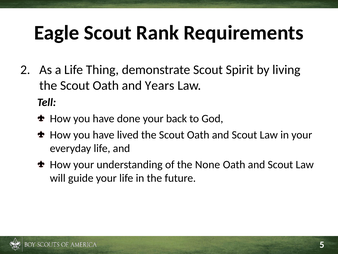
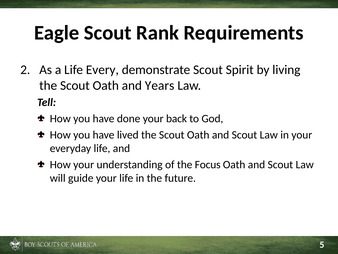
Thing: Thing -> Every (102, 70)
None: None -> Focus (208, 164)
